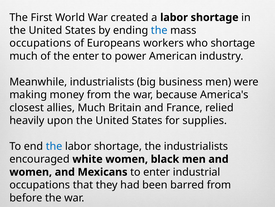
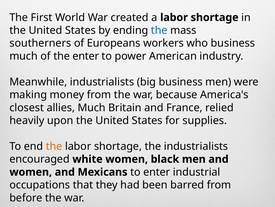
occupations: occupations -> southerners (40, 43)
who shortage: shortage -> business (233, 43)
the colour: blue -> orange (54, 146)
